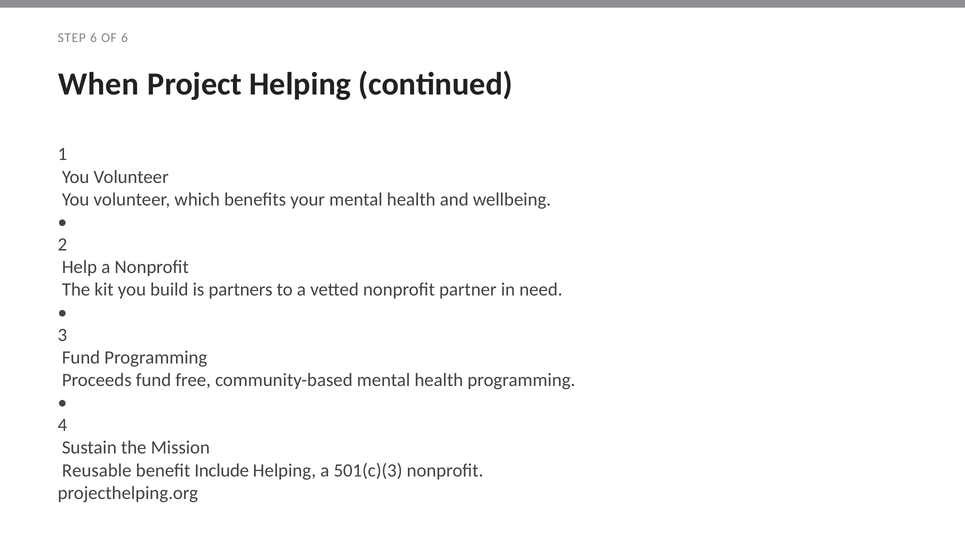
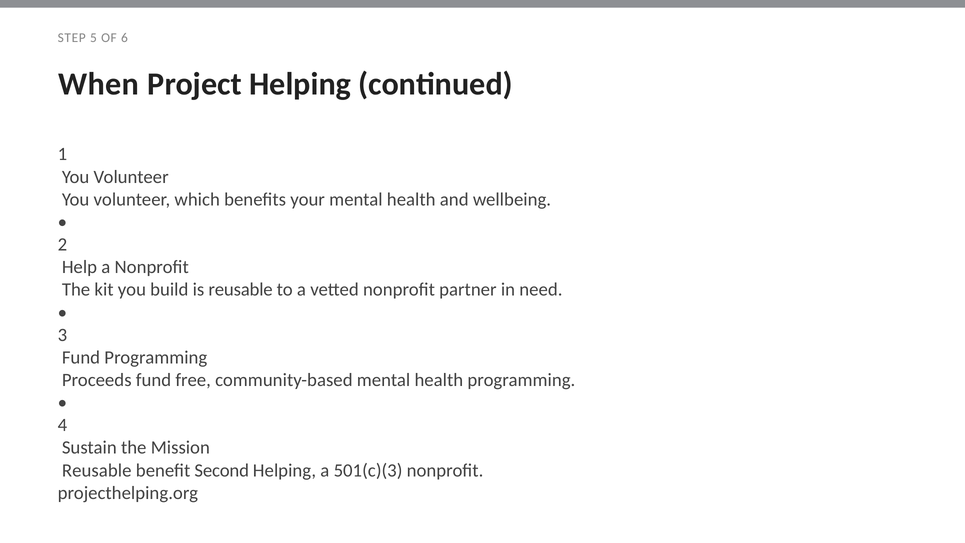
STEP 6: 6 -> 5 (93, 38)
is partners: partners -> reusable (241, 290)
Include: Include -> Second (222, 470)
